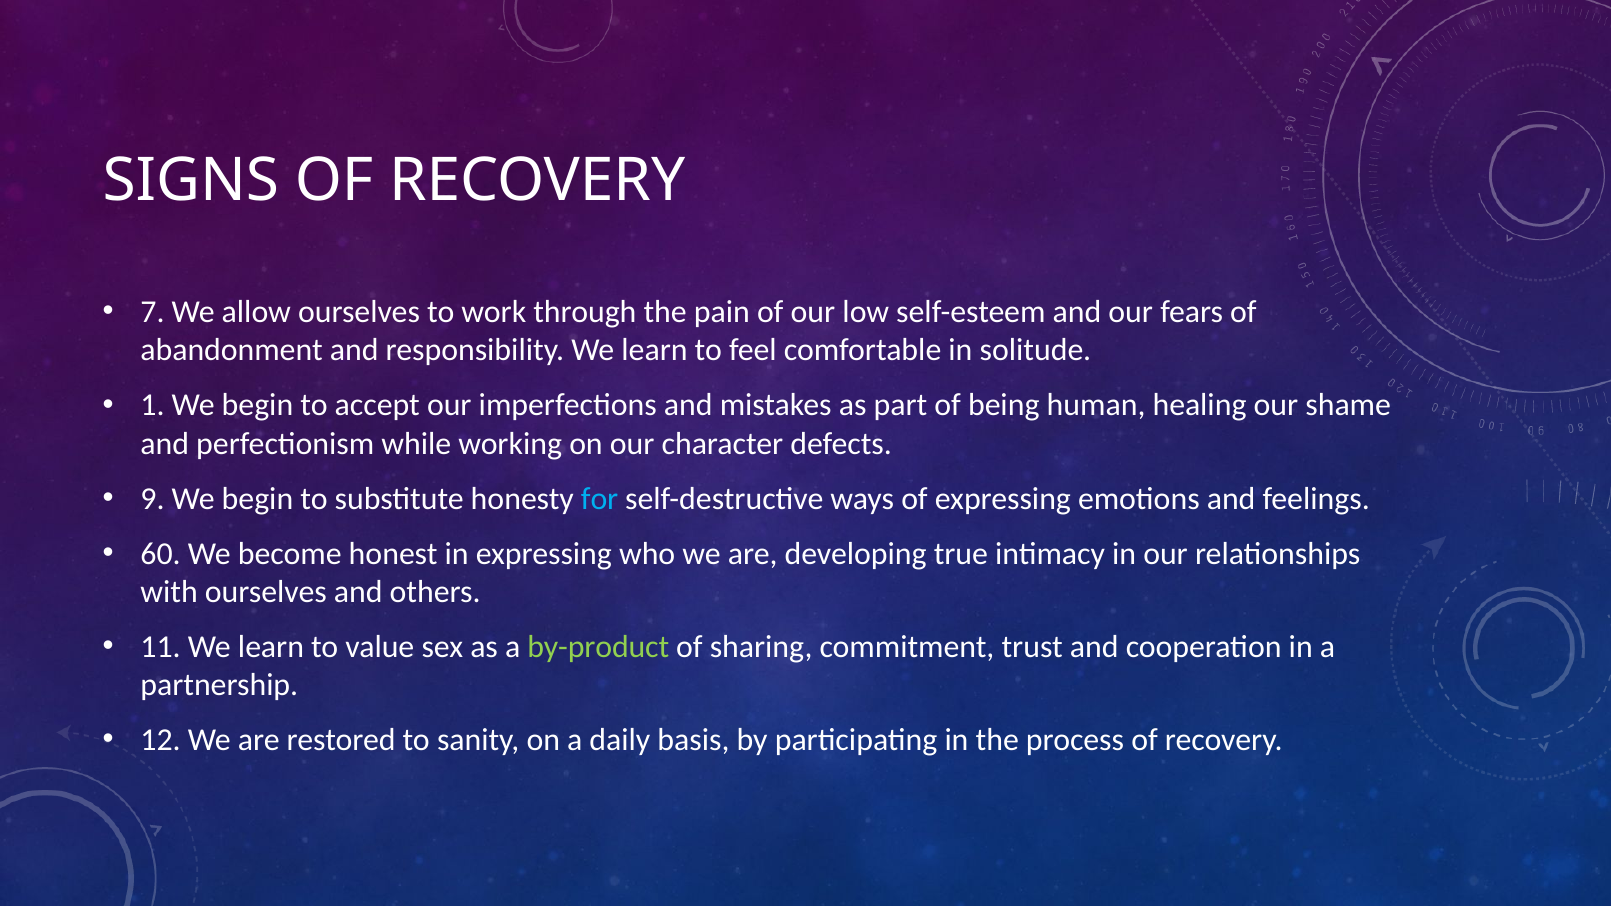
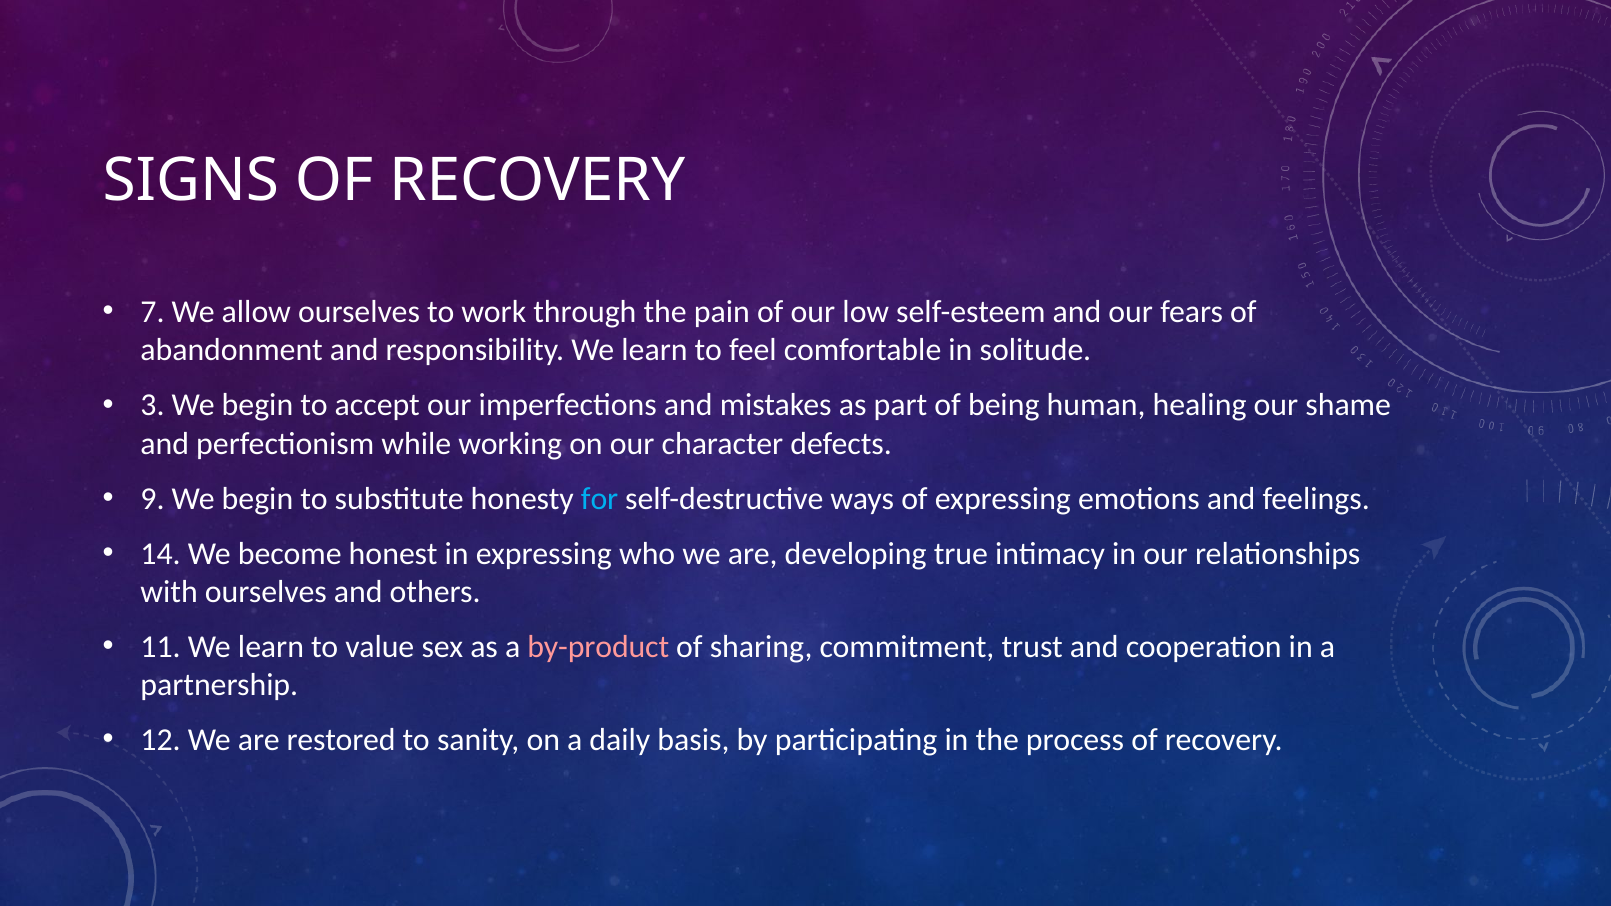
1: 1 -> 3 (153, 406)
60: 60 -> 14 (161, 554)
by-product colour: light green -> pink (598, 647)
